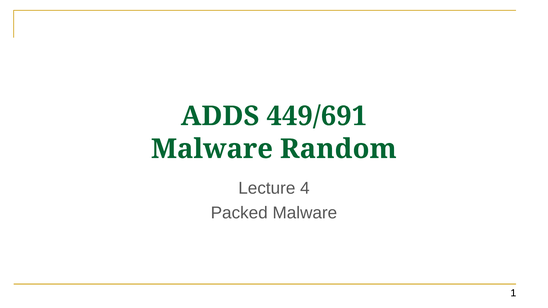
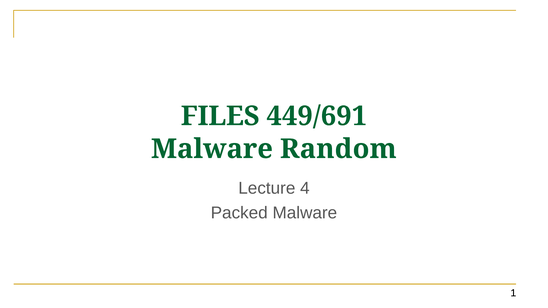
ADDS: ADDS -> FILES (220, 116)
